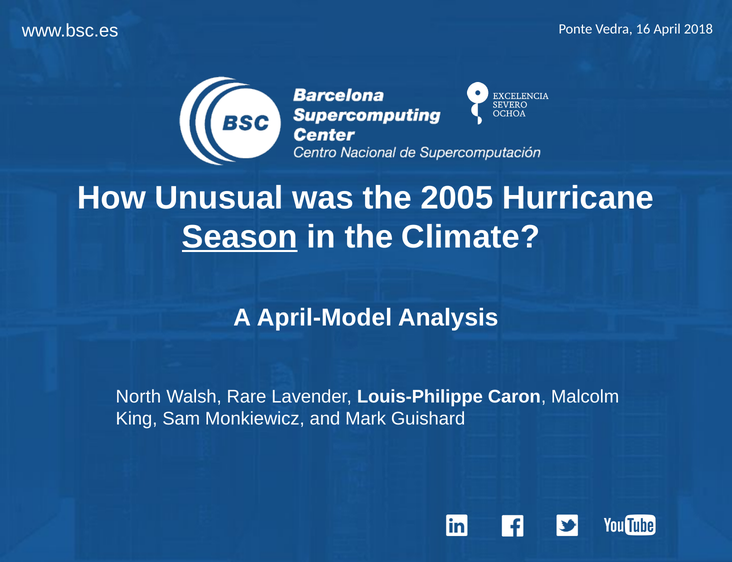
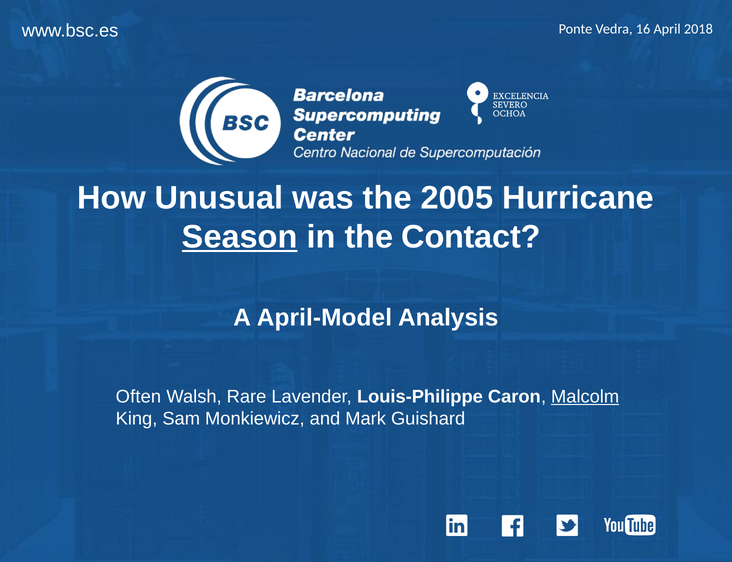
Climate: Climate -> Contact (471, 237)
North: North -> Often (138, 397)
Malcolm underline: none -> present (585, 397)
